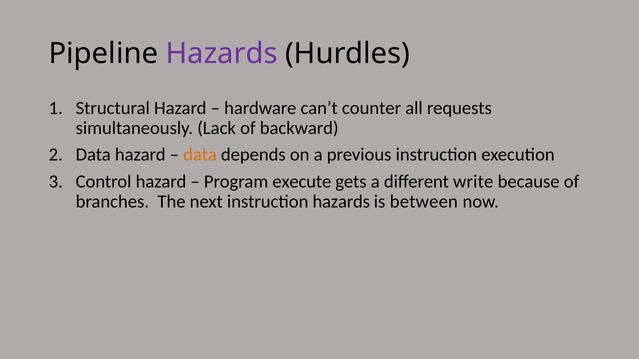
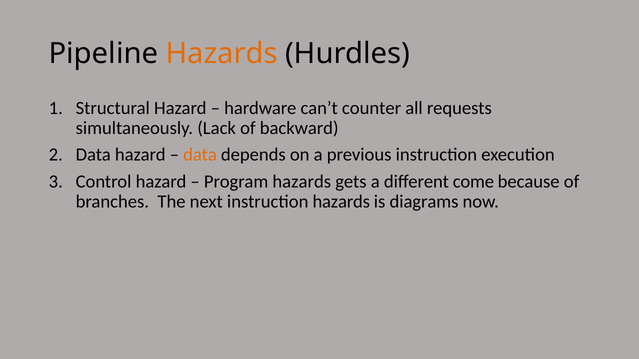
Hazards colour: purple -> orange (222, 54)
Program execute: execute -> hazards (302, 182)
write: write -> come (473, 182)
between: between -> diagrams (424, 202)
